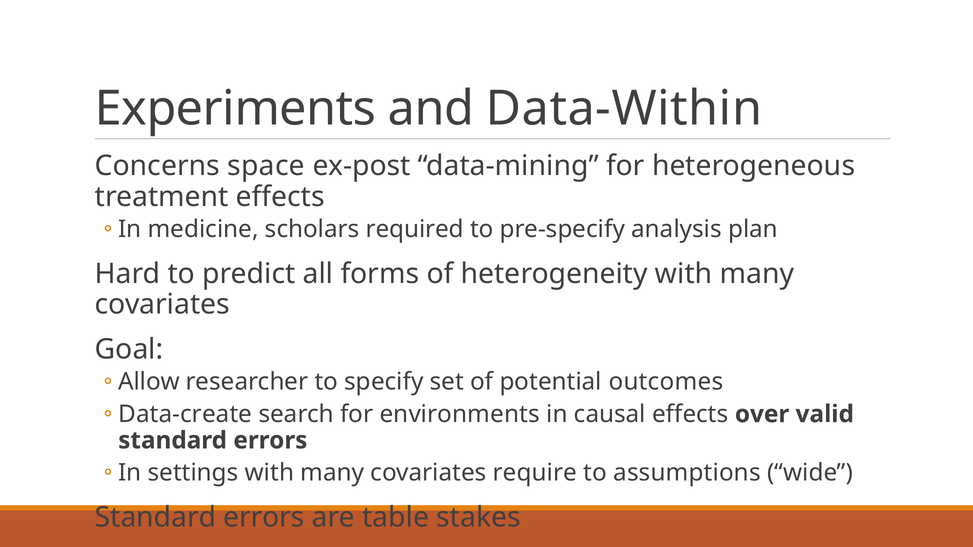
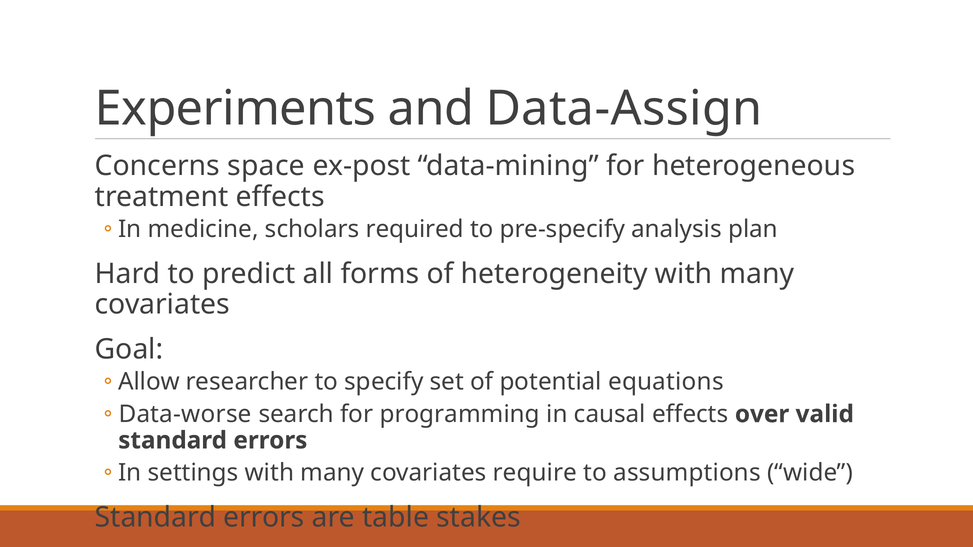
Data-Within: Data-Within -> Data-Assign (624, 109)
outcomes: outcomes -> equations (666, 382)
Data-create: Data-create -> Data-worse (185, 414)
environments: environments -> programming (460, 414)
